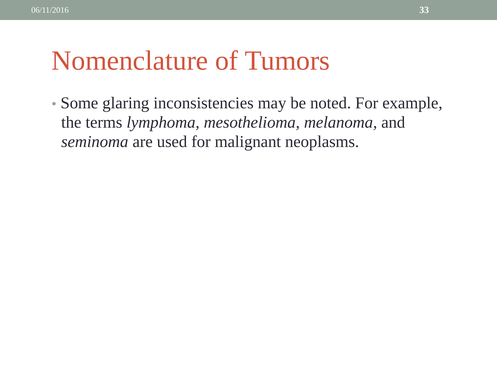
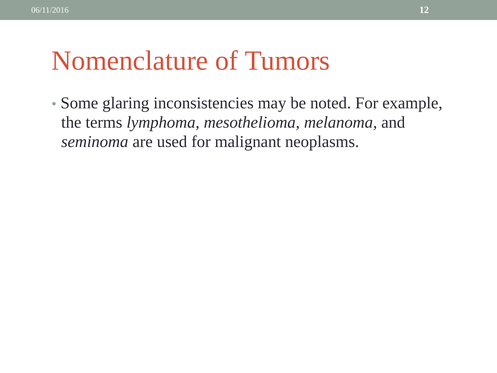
33: 33 -> 12 (424, 10)
